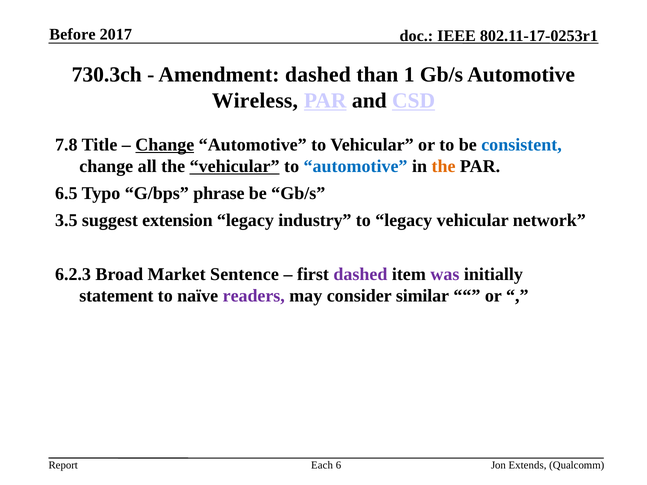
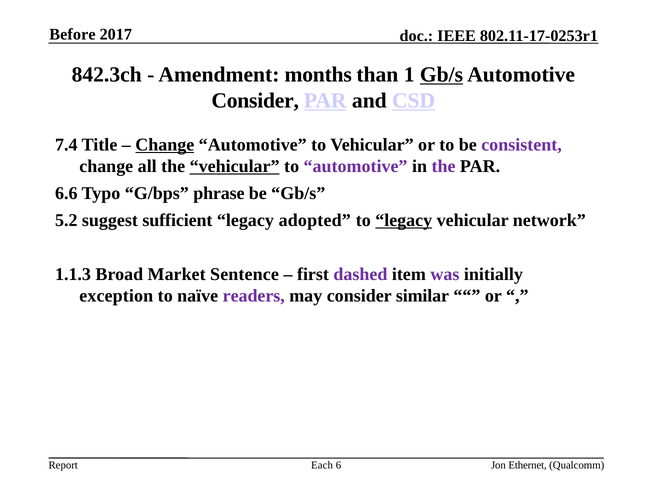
730.3ch: 730.3ch -> 842.3ch (107, 75)
Amendment dashed: dashed -> months (318, 75)
Gb/s underline: none -> present (442, 75)
Wireless: Wireless -> Consider (255, 101)
7.8: 7.8 -> 7.4 (66, 145)
consistent colour: blue -> purple (522, 145)
automotive colour: blue -> purple (356, 166)
the colour: orange -> purple (444, 166)
6.5: 6.5 -> 6.6 (66, 193)
3.5: 3.5 -> 5.2 (66, 220)
extension: extension -> sufficient (177, 220)
industry: industry -> adopted (315, 220)
legacy underline: none -> present (404, 220)
6.2.3: 6.2.3 -> 1.1.3 (73, 274)
statement: statement -> exception (116, 296)
Extends: Extends -> Ethernet (528, 465)
